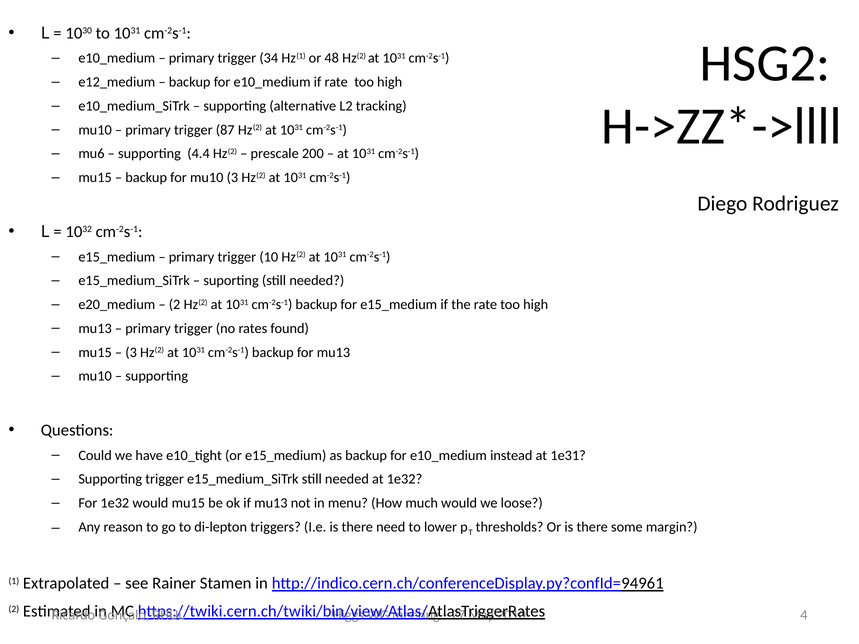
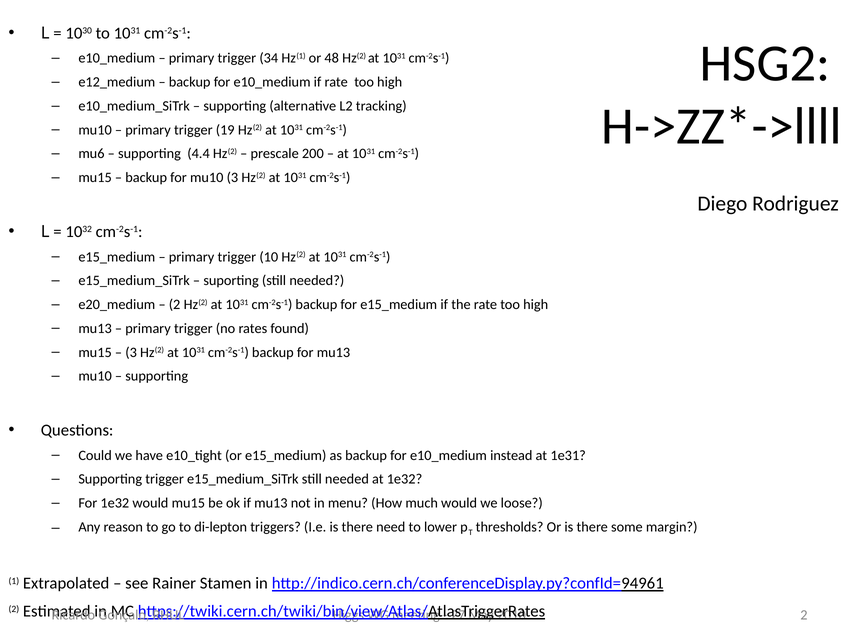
87: 87 -> 19 (225, 130)
4: 4 -> 2 (804, 615)
